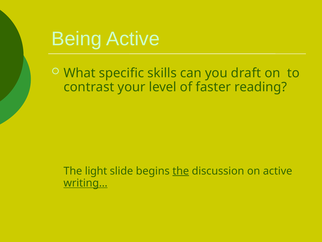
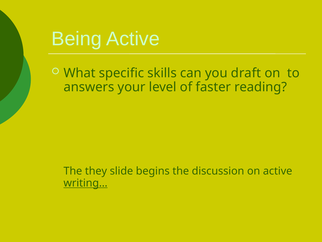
contrast: contrast -> answers (89, 87)
light: light -> they (96, 171)
the underline: present -> none (181, 171)
